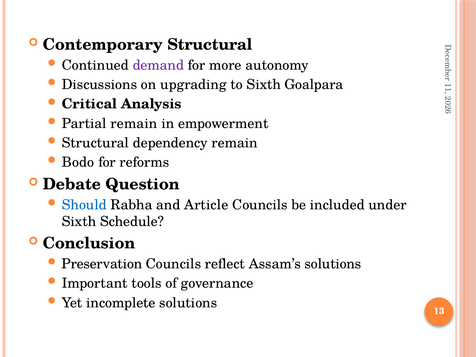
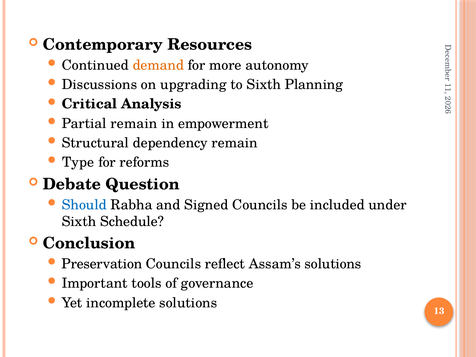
Contemporary Structural: Structural -> Resources (210, 45)
demand colour: purple -> orange (158, 65)
Goalpara: Goalpara -> Planning (314, 85)
Bodo: Bodo -> Type (78, 162)
Article: Article -> Signed (206, 205)
